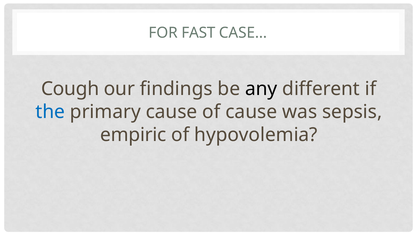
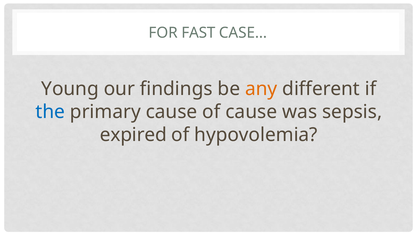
Cough: Cough -> Young (70, 89)
any colour: black -> orange (261, 89)
empiric: empiric -> expired (133, 134)
